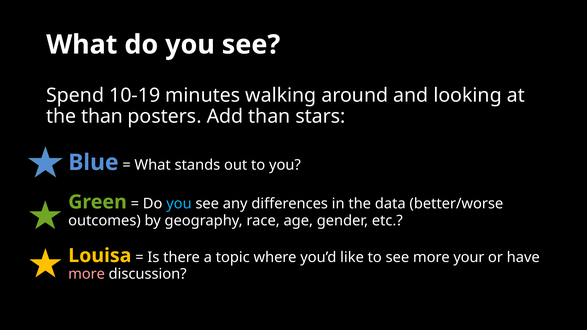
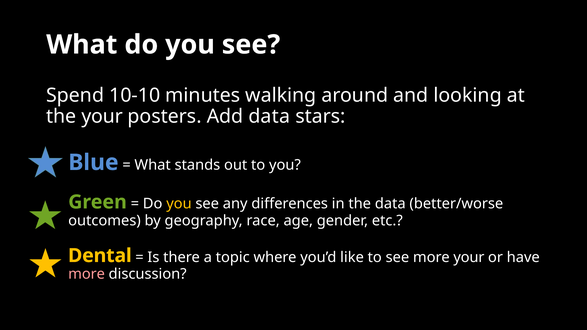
10-19: 10-19 -> 10-10 (135, 95)
the than: than -> your (102, 116)
Add than: than -> data (269, 116)
you colour: light blue -> yellow (179, 204)
Louisa: Louisa -> Dental (100, 256)
